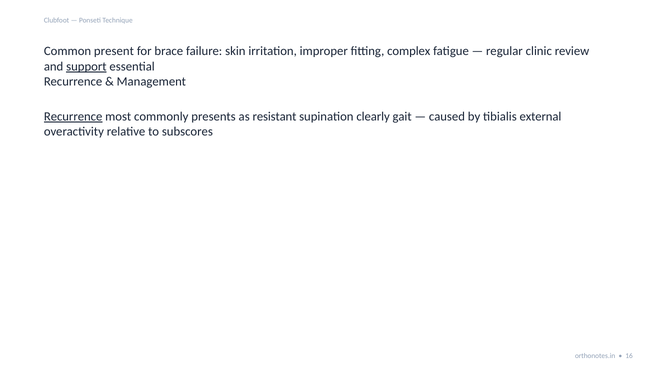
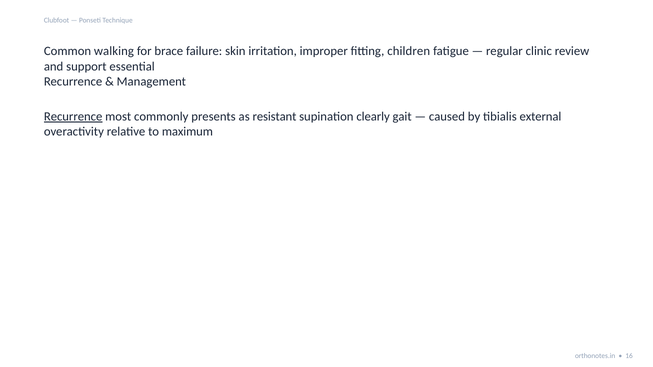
present: present -> walking (114, 51)
complex: complex -> children (409, 51)
support underline: present -> none (86, 66)
subscores: subscores -> maximum (187, 132)
